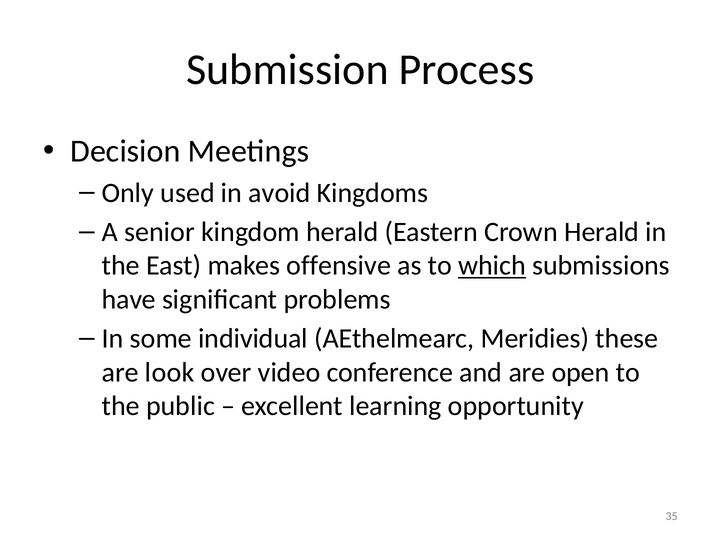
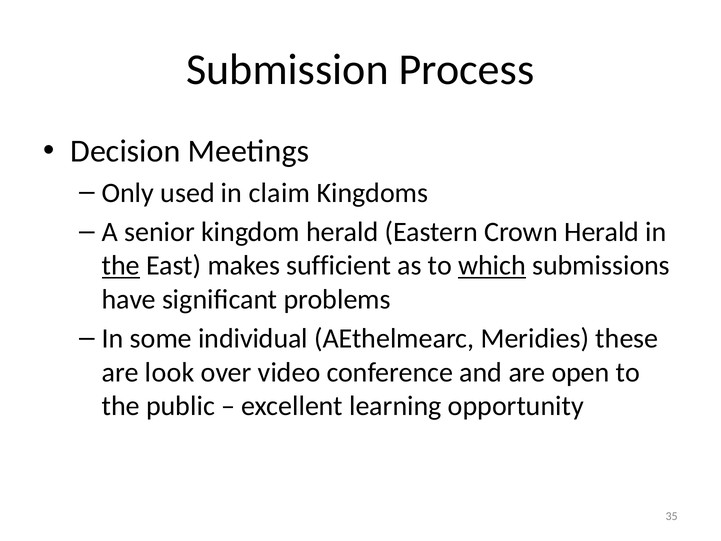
avoid: avoid -> claim (279, 193)
the underline: none -> present (121, 266)
offensive: offensive -> sufficient (339, 266)
